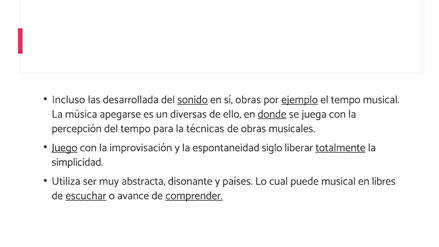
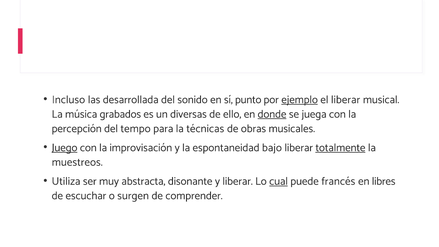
sonido underline: present -> none (192, 100)
sí obras: obras -> punto (248, 100)
el tempo: tempo -> liberar (346, 100)
apegarse: apegarse -> grabados (120, 114)
siglo: siglo -> bajo (272, 148)
simplicidad: simplicidad -> muestreos (77, 162)
y países: países -> liberar (238, 181)
cual underline: none -> present (279, 181)
puede musical: musical -> francés (338, 181)
escuchar underline: present -> none (86, 196)
avance: avance -> surgen (133, 196)
comprender underline: present -> none (194, 196)
